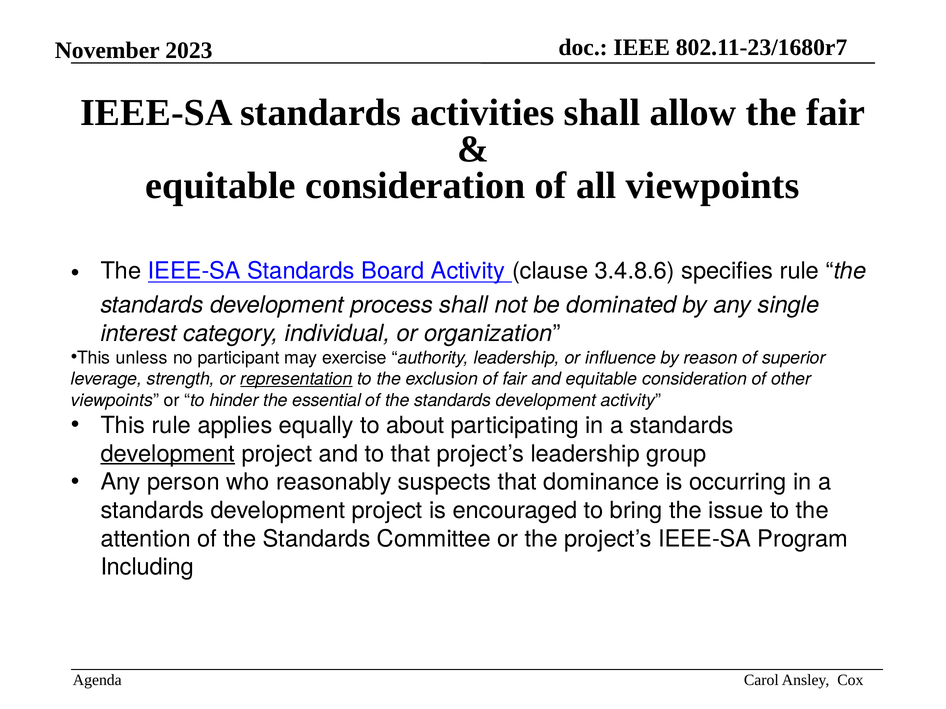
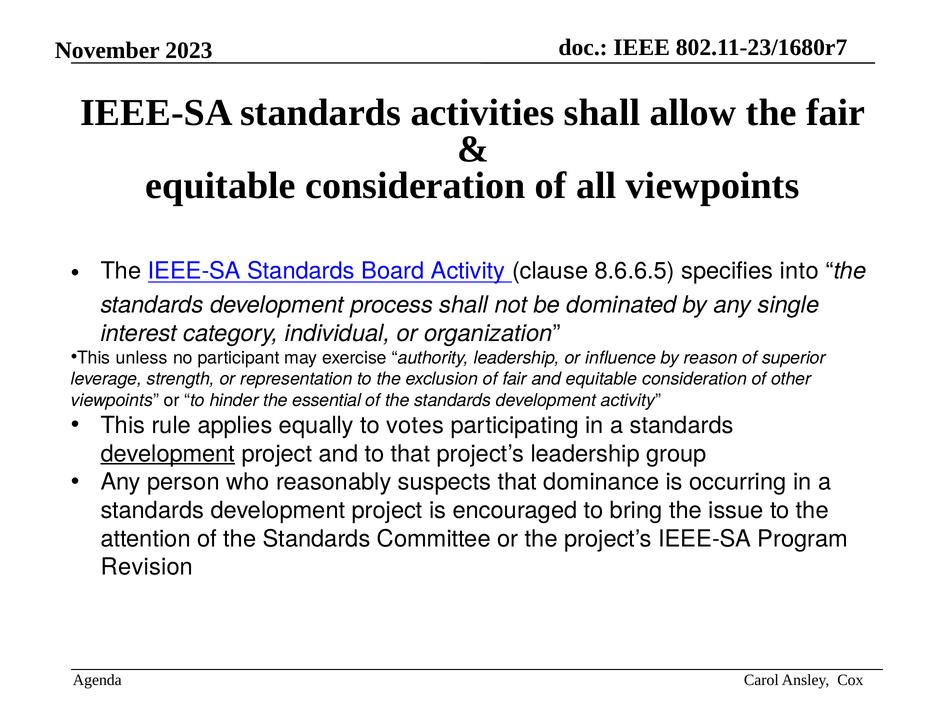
3.4.8.6: 3.4.8.6 -> 8.6.6.5 (635, 271)
specifies rule: rule -> into (799, 271)
representation underline: present -> none (296, 379)
about: about -> votes (415, 426)
Including: Including -> Revision (147, 568)
